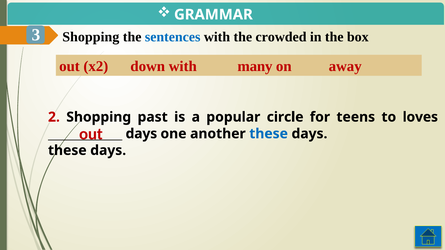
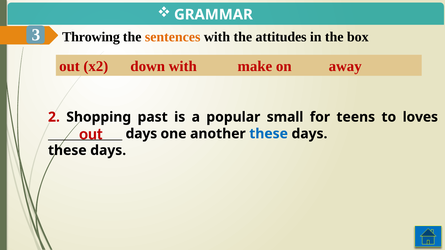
Shopping: Shopping -> Throwing (91, 37)
sentences colour: blue -> orange (173, 37)
crowded: crowded -> attitudes (281, 37)
many: many -> make (255, 66)
circle: circle -> small (285, 117)
